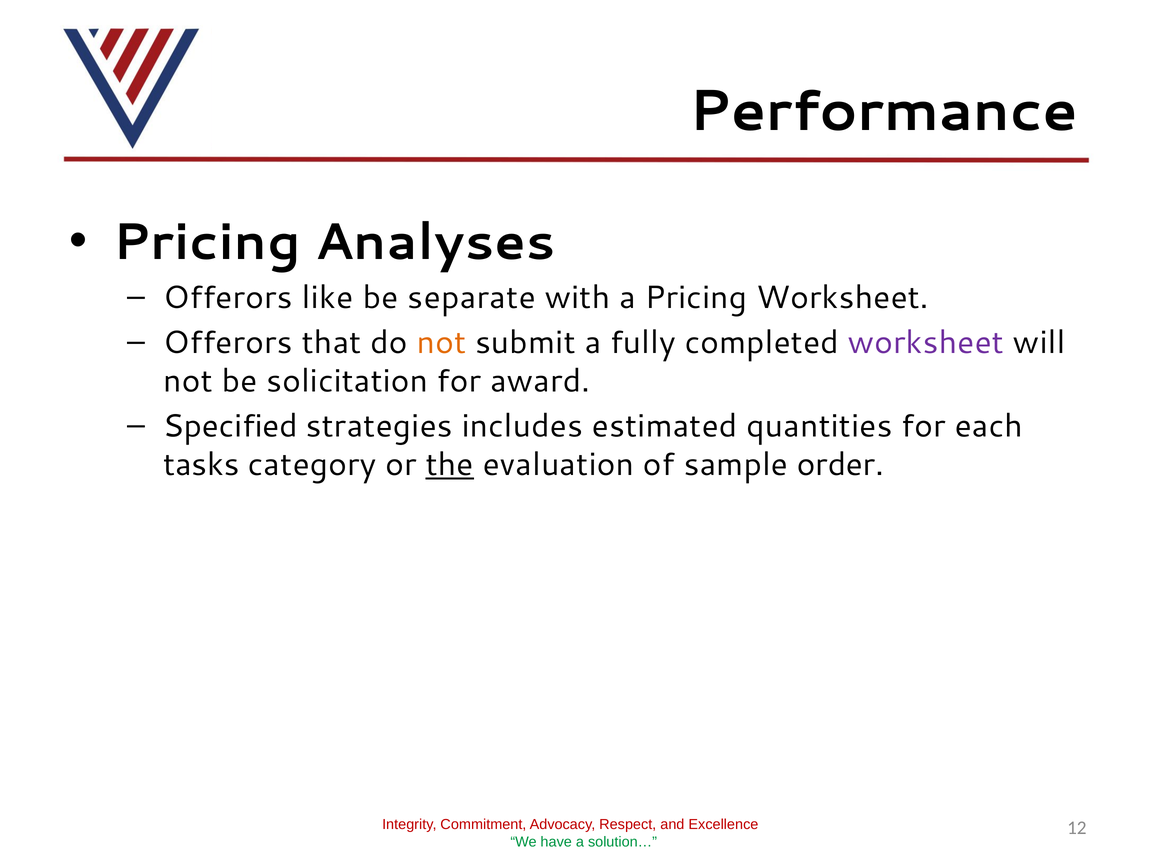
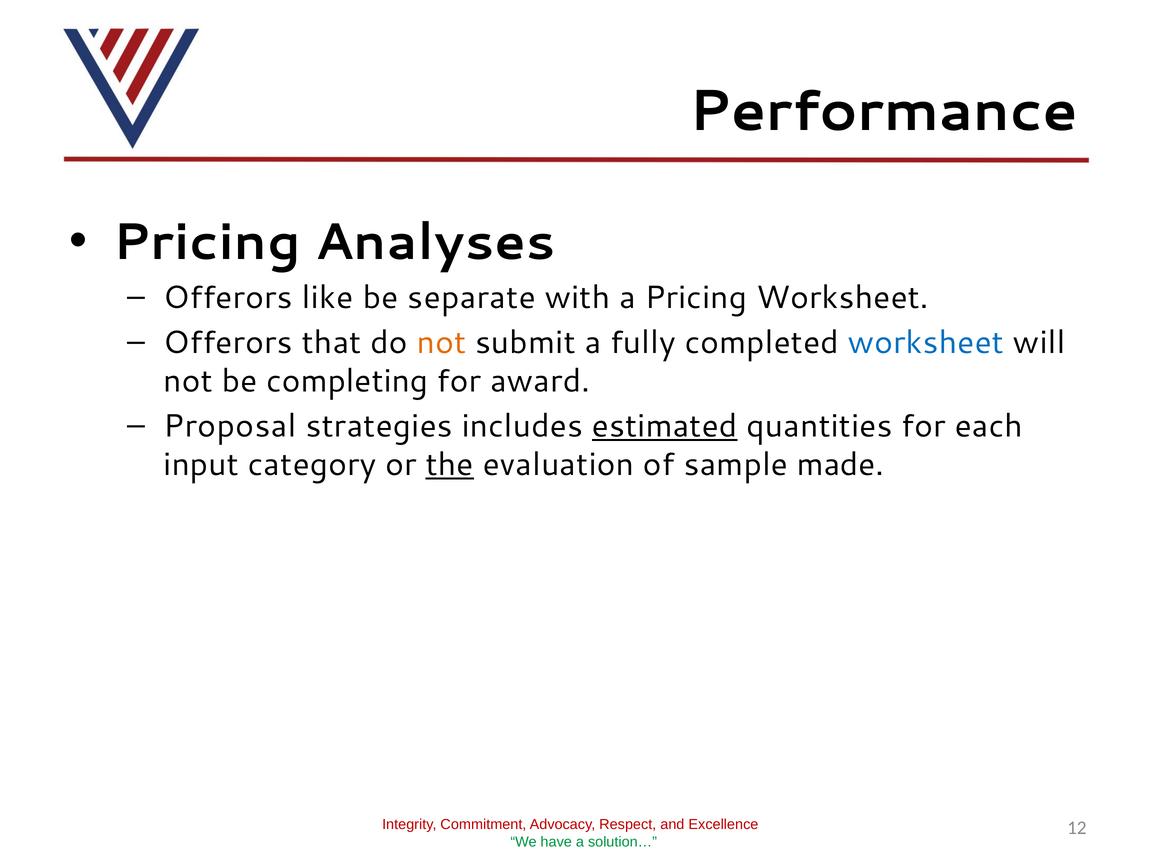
worksheet colour: purple -> blue (926, 343)
solicitation: solicitation -> completing (347, 381)
Specified: Specified -> Proposal (230, 426)
estimated underline: none -> present (665, 426)
tasks: tasks -> input (201, 465)
order: order -> made (840, 465)
